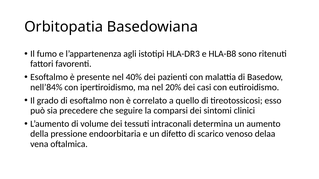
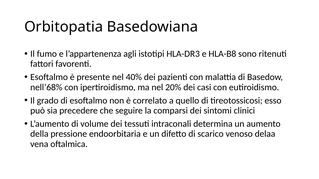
nell’84%: nell’84% -> nell’68% (46, 87)
